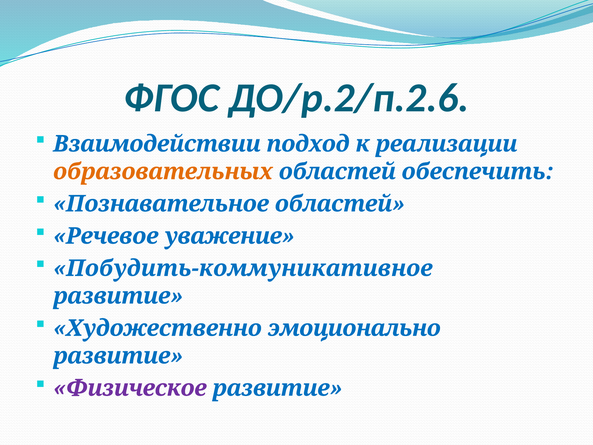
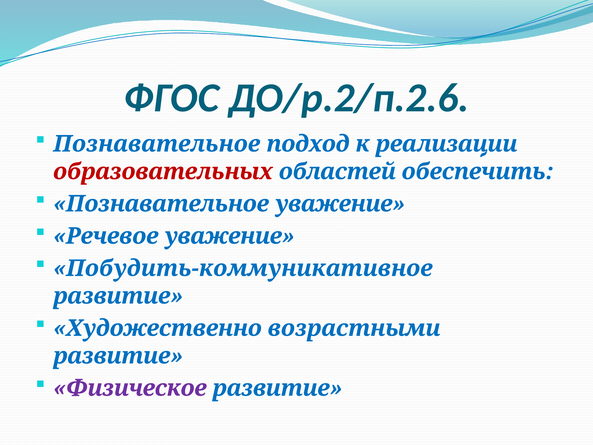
Взаимодействии: Взаимодействии -> Познавательное (157, 144)
образовательных colour: orange -> red (163, 171)
Познавательное областей: областей -> уважение (340, 204)
эмоционально: эмоционально -> возрастными (354, 328)
